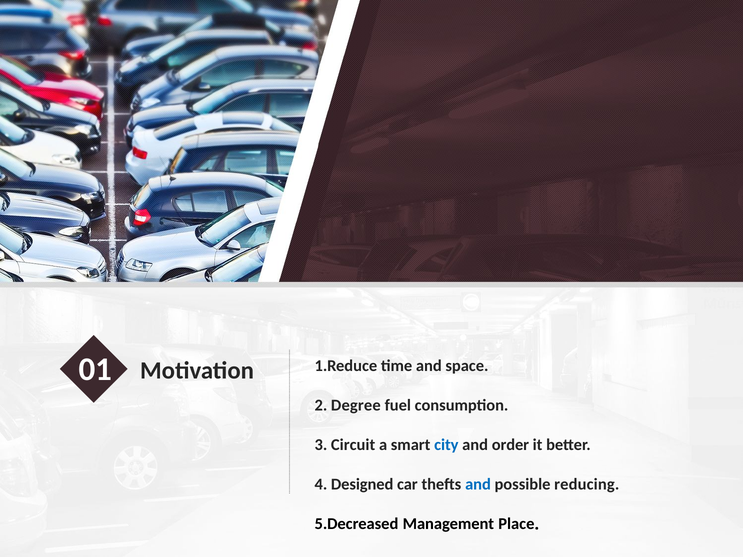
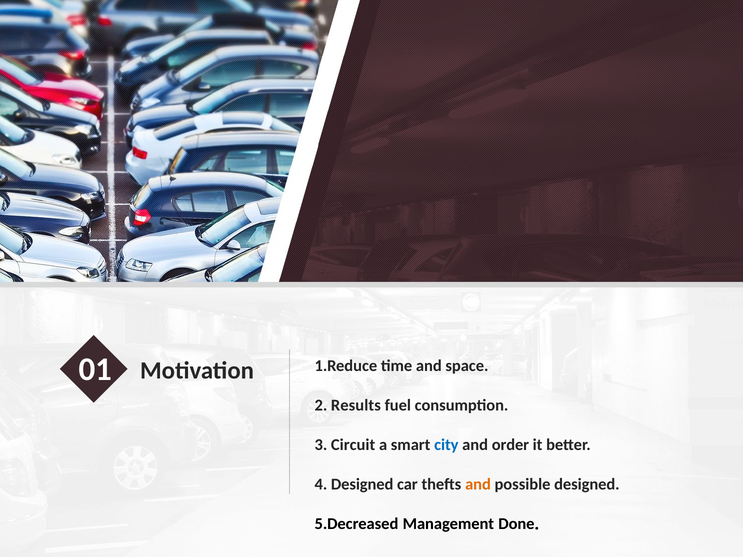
Degree: Degree -> Results (356, 405)
and colour: blue -> orange (478, 485)
possible reducing: reducing -> designed (587, 485)
Place: Place -> Done (516, 524)
